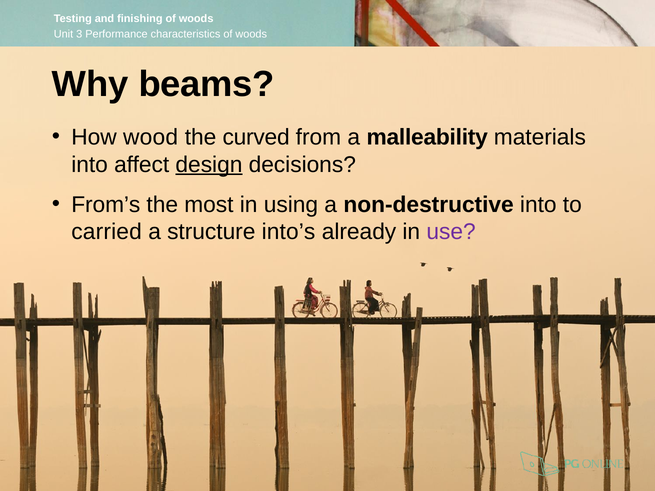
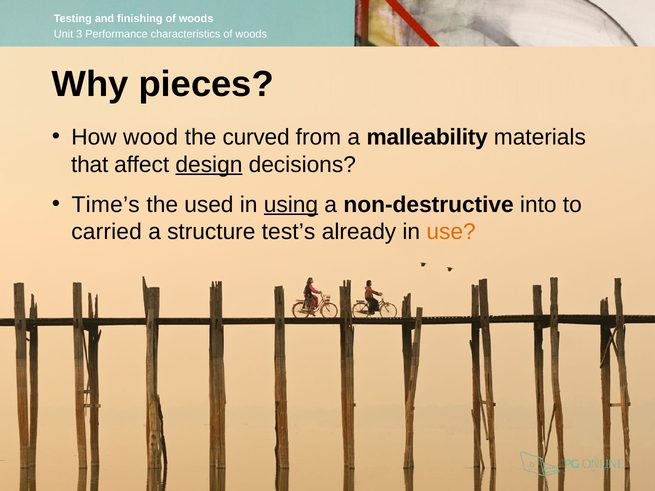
beams: beams -> pieces (206, 84)
into: into -> that (90, 165)
From’s: From’s -> Time’s (106, 205)
most: most -> used (209, 205)
using underline: none -> present (291, 205)
into’s: into’s -> test’s (289, 232)
use colour: purple -> orange (451, 232)
